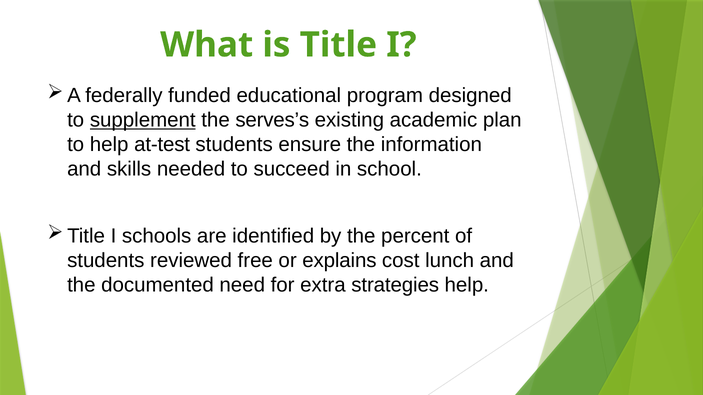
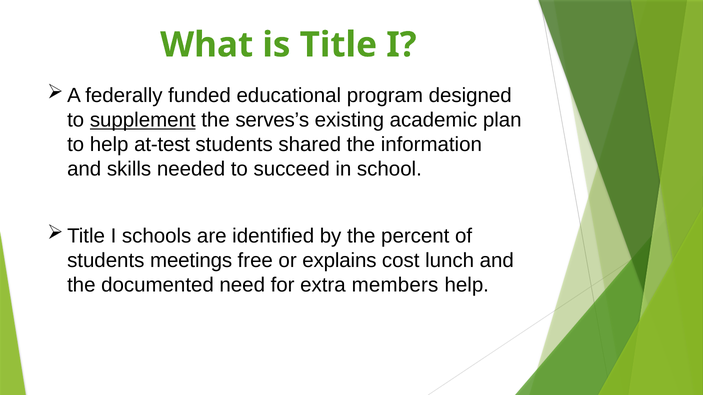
ensure: ensure -> shared (310, 145)
reviewed: reviewed -> meetings (191, 261)
strategies: strategies -> members (395, 285)
